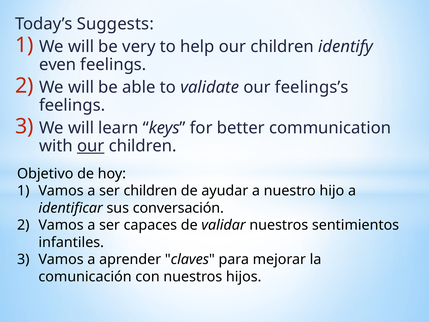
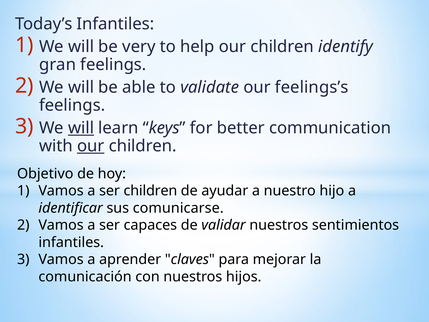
Today’s Suggests: Suggests -> Infantiles (115, 24)
even: even -> gran (58, 65)
will underline: none -> present (81, 128)
conversación: conversación -> comunicarse (178, 208)
